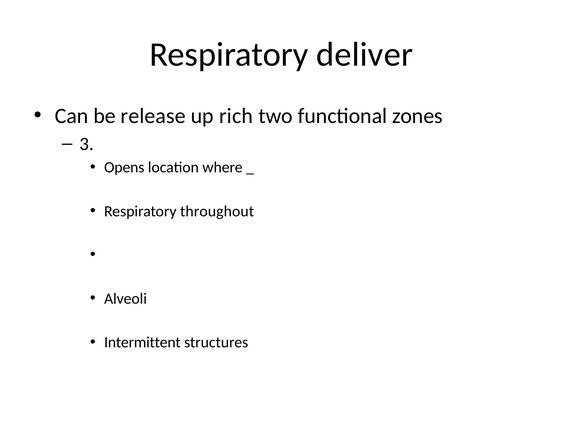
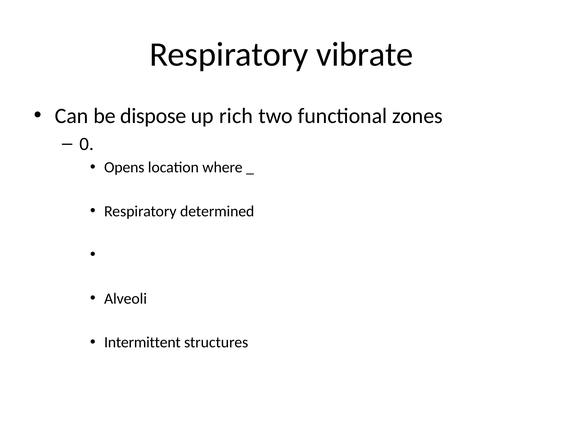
deliver: deliver -> vibrate (365, 55)
release: release -> dispose (153, 116)
3: 3 -> 0 (87, 144)
throughout: throughout -> determined (217, 211)
